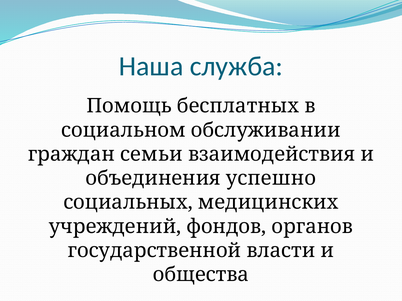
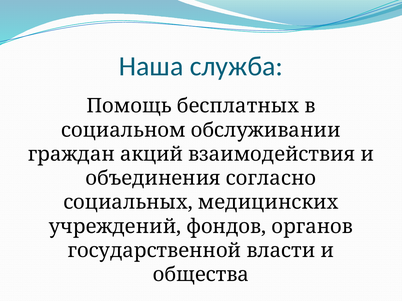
семьи: семьи -> акций (152, 154)
успешно: успешно -> согласно (271, 179)
